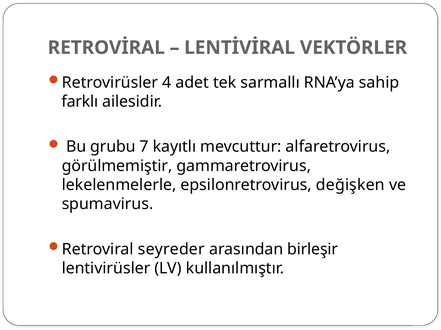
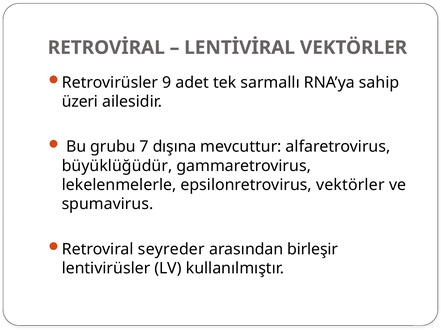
4: 4 -> 9 (167, 83)
farklı: farklı -> üzeri (80, 102)
kayıtlı: kayıtlı -> dışına (174, 147)
görülmemiştir: görülmemiştir -> büyüklüğüdür (117, 166)
epsilonretrovirus değişken: değişken -> vektörler (350, 185)
